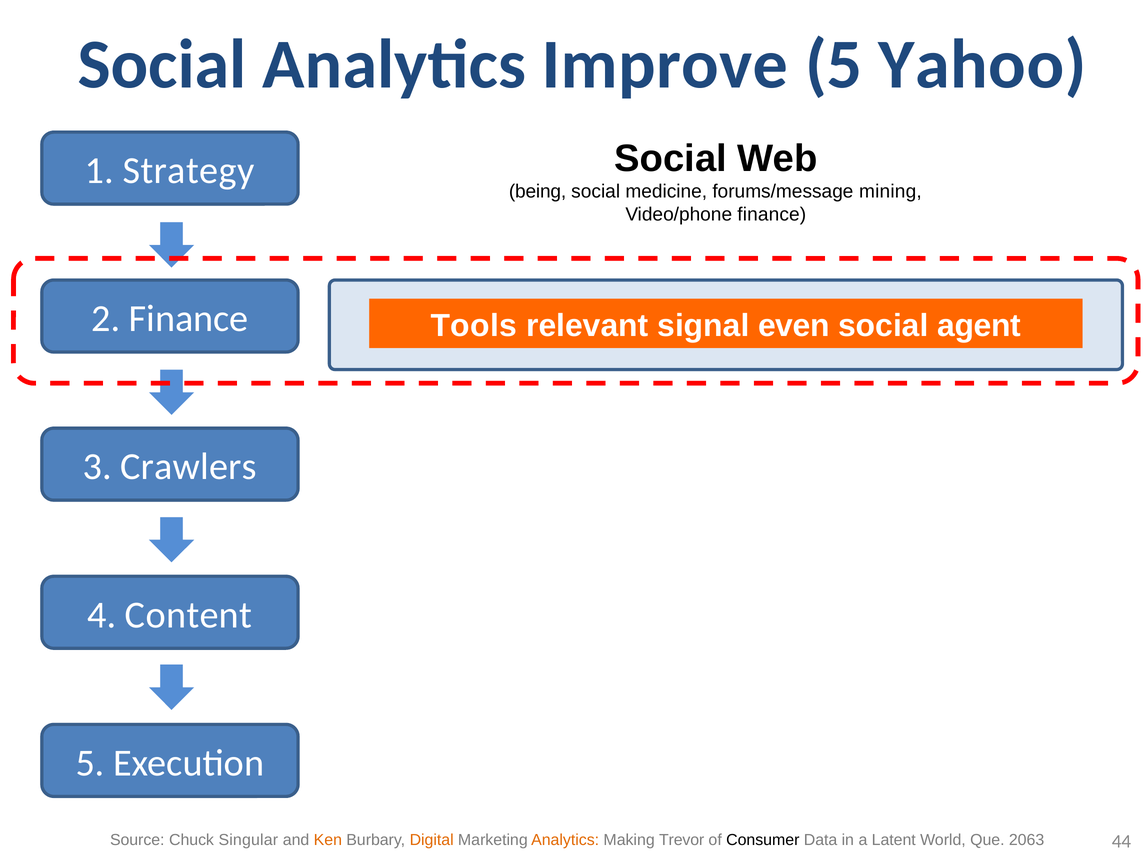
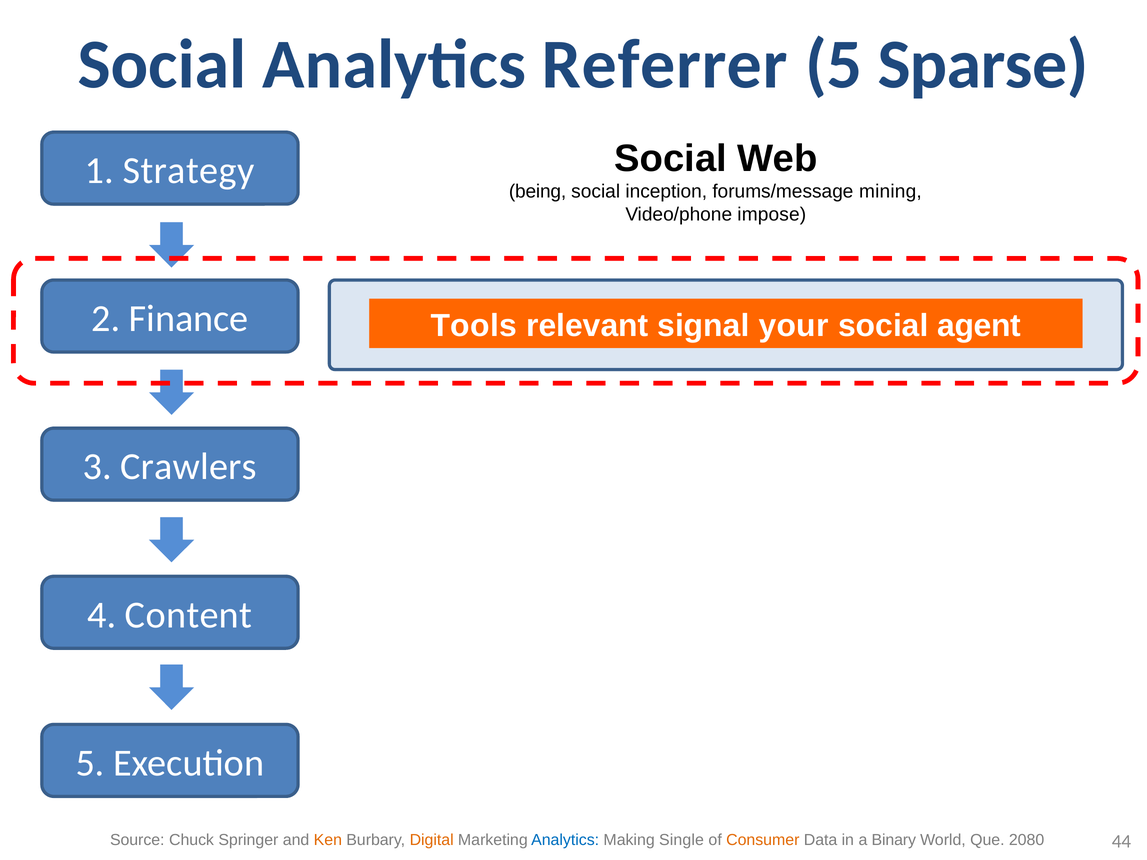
Improve: Improve -> Referrer (665, 65)
Yahoo: Yahoo -> Sparse (983, 65)
medicine: medicine -> inception (666, 192)
Video/phone finance: finance -> impose (772, 214)
even: even -> your (794, 326)
Singular: Singular -> Springer (248, 840)
Analytics colour: orange -> blue (565, 840)
Trevor: Trevor -> Single (682, 840)
Consumer colour: black -> orange (763, 840)
Latent: Latent -> Binary (894, 840)
2063: 2063 -> 2080 (1027, 840)
